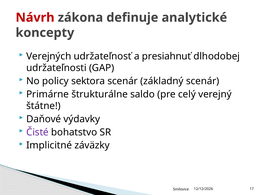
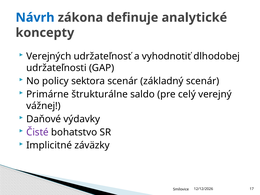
Návrh colour: red -> blue (35, 18)
presiahnuť: presiahnuť -> vyhodnotiť (166, 56)
štátne: štátne -> vážnej (43, 106)
